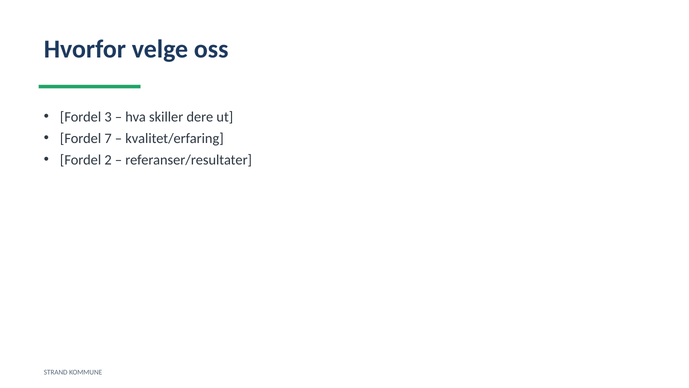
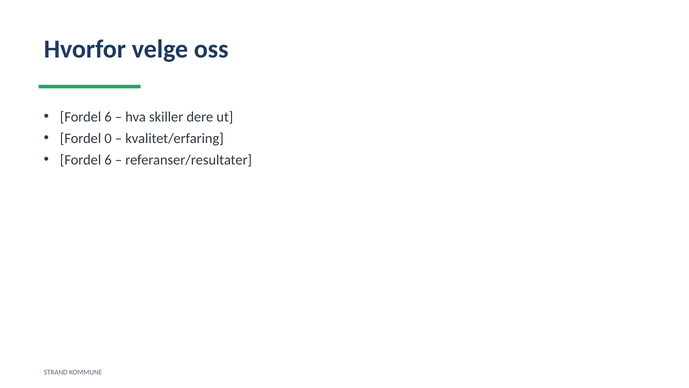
3: 3 -> 6 (108, 117)
7: 7 -> 0 (108, 138)
2: 2 -> 6 (108, 160)
